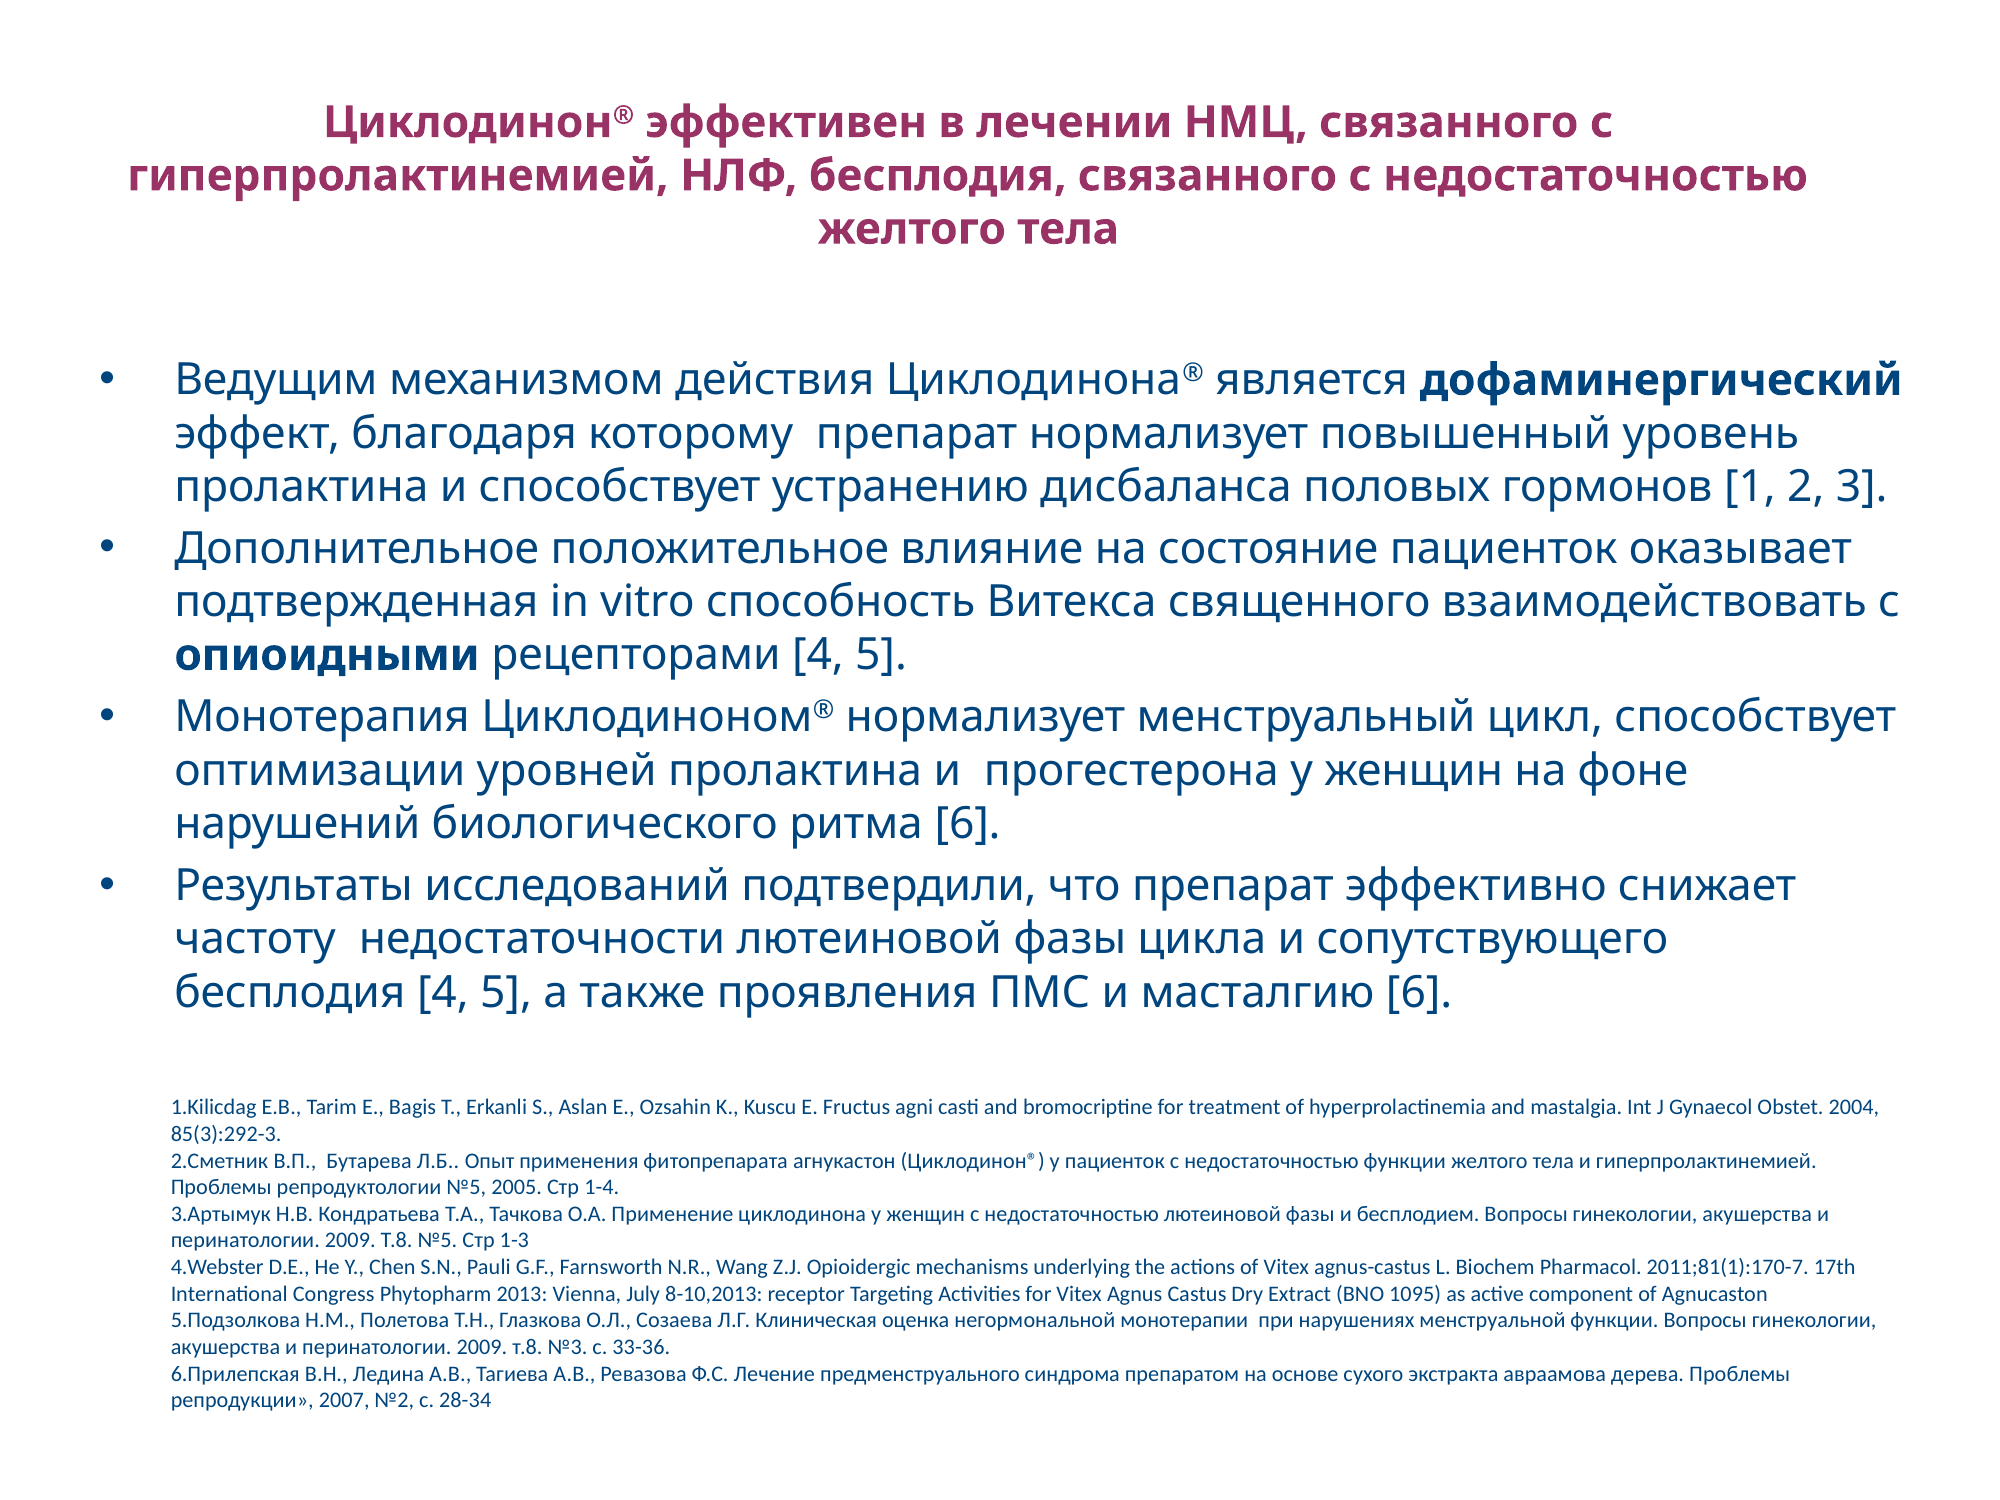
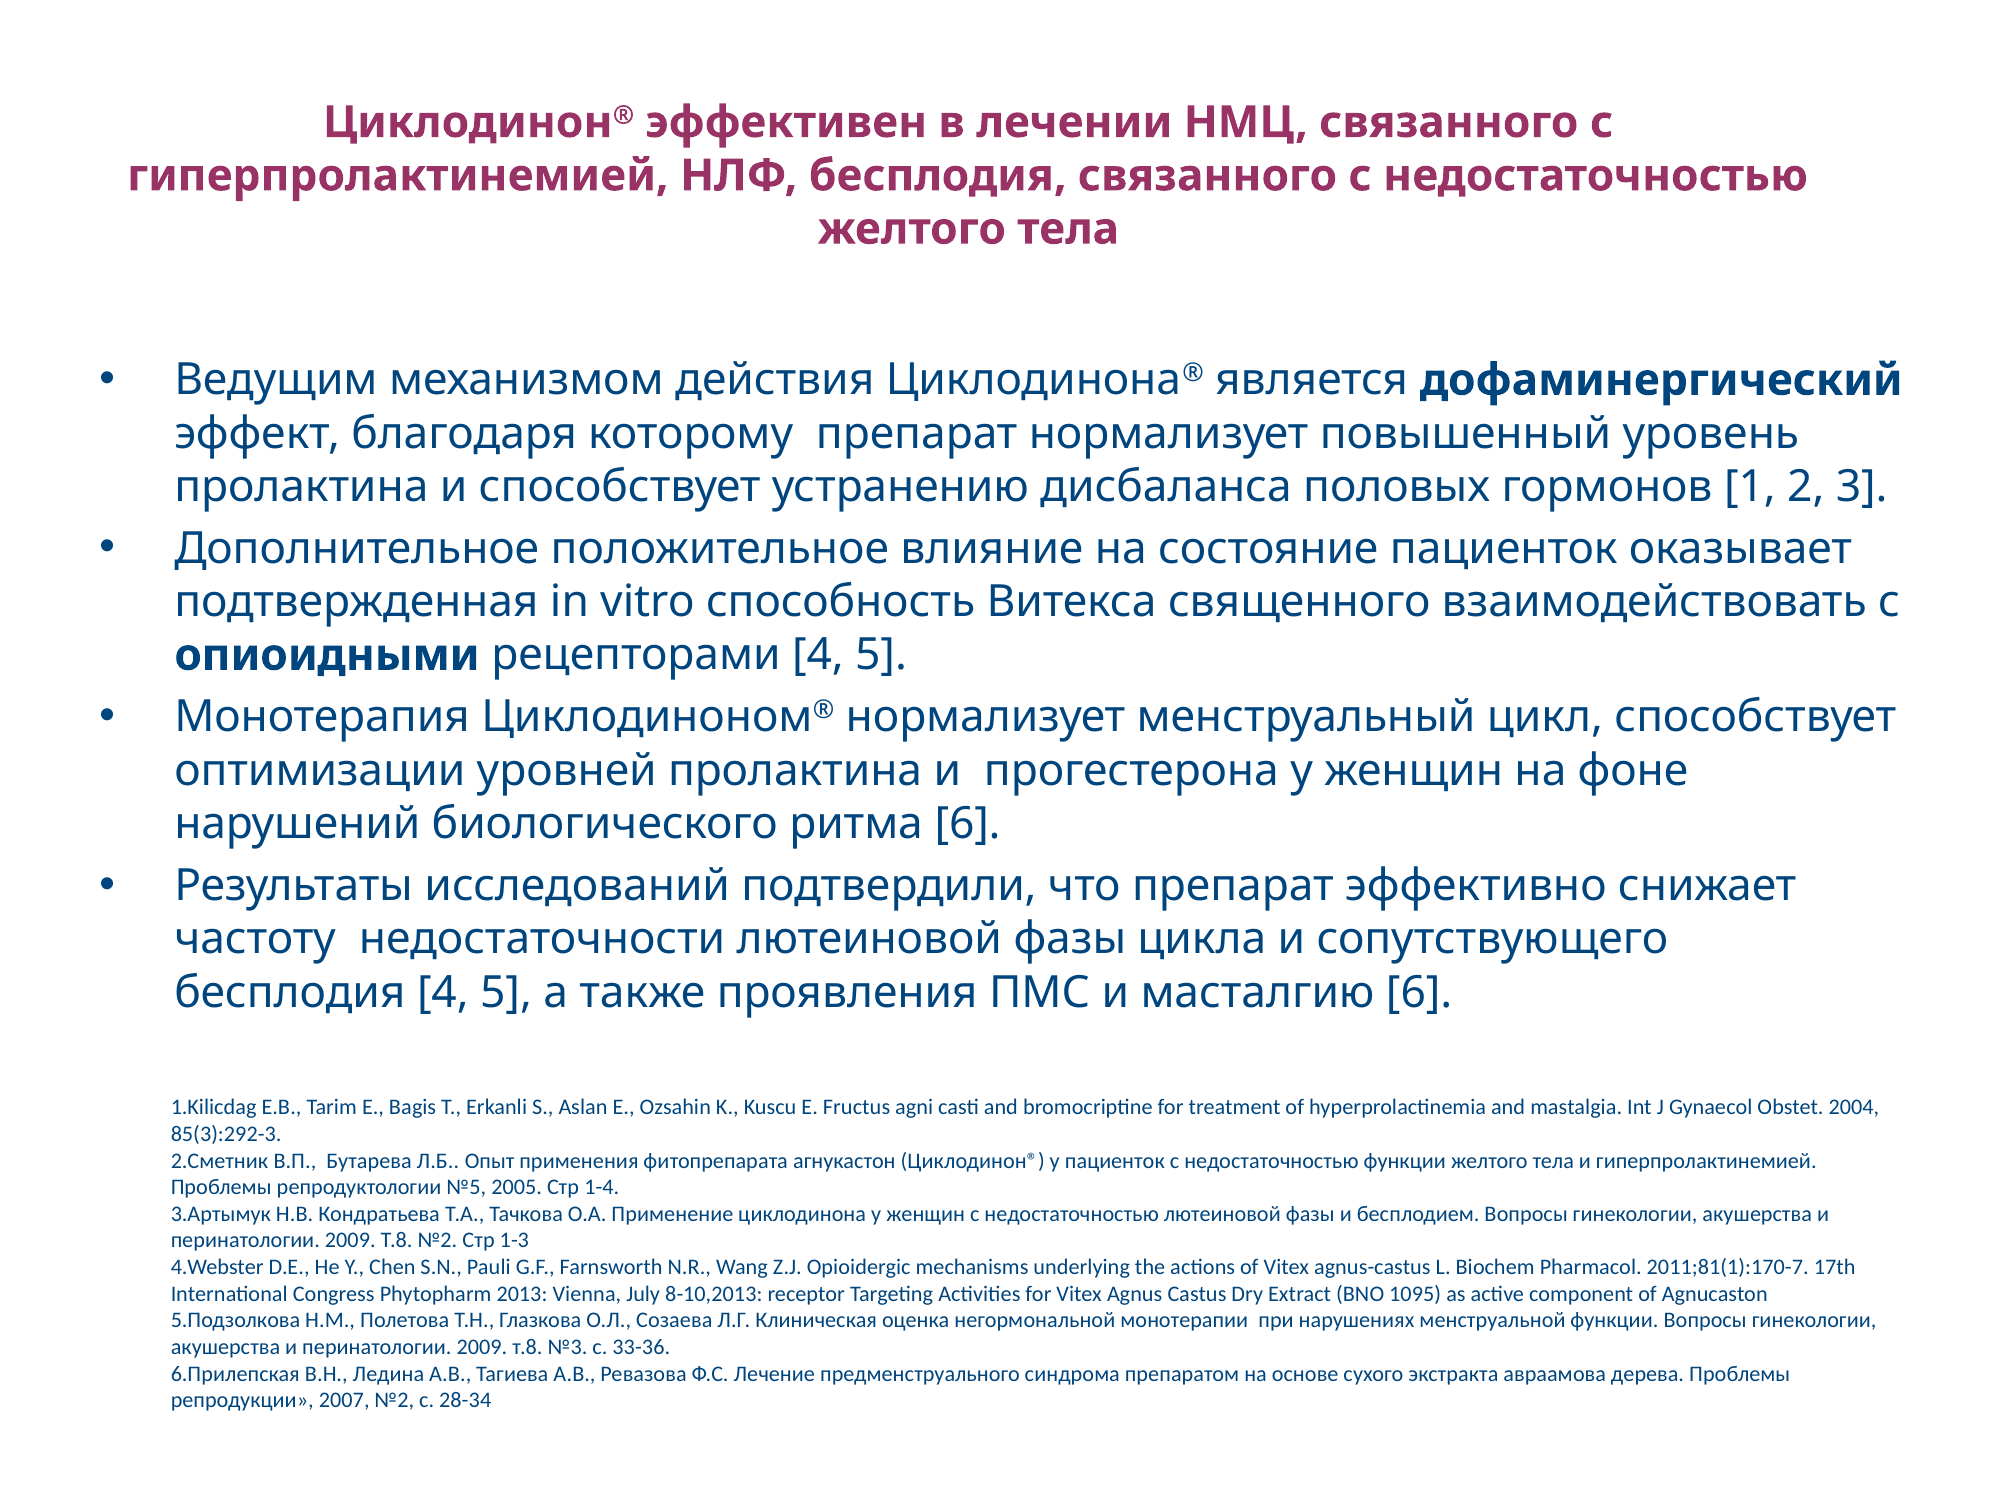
Т.8 №5: №5 -> №2 (437, 1241)
